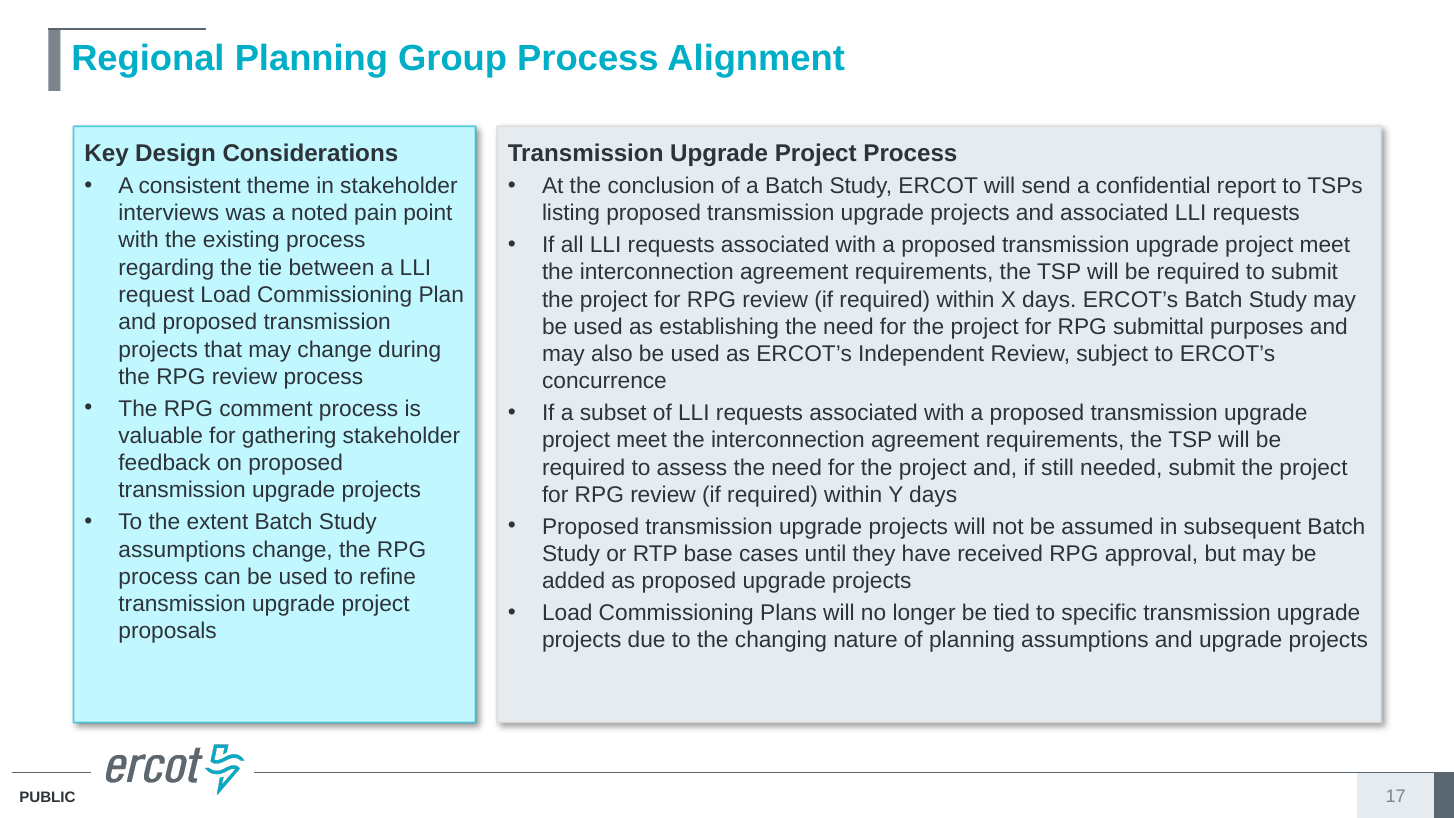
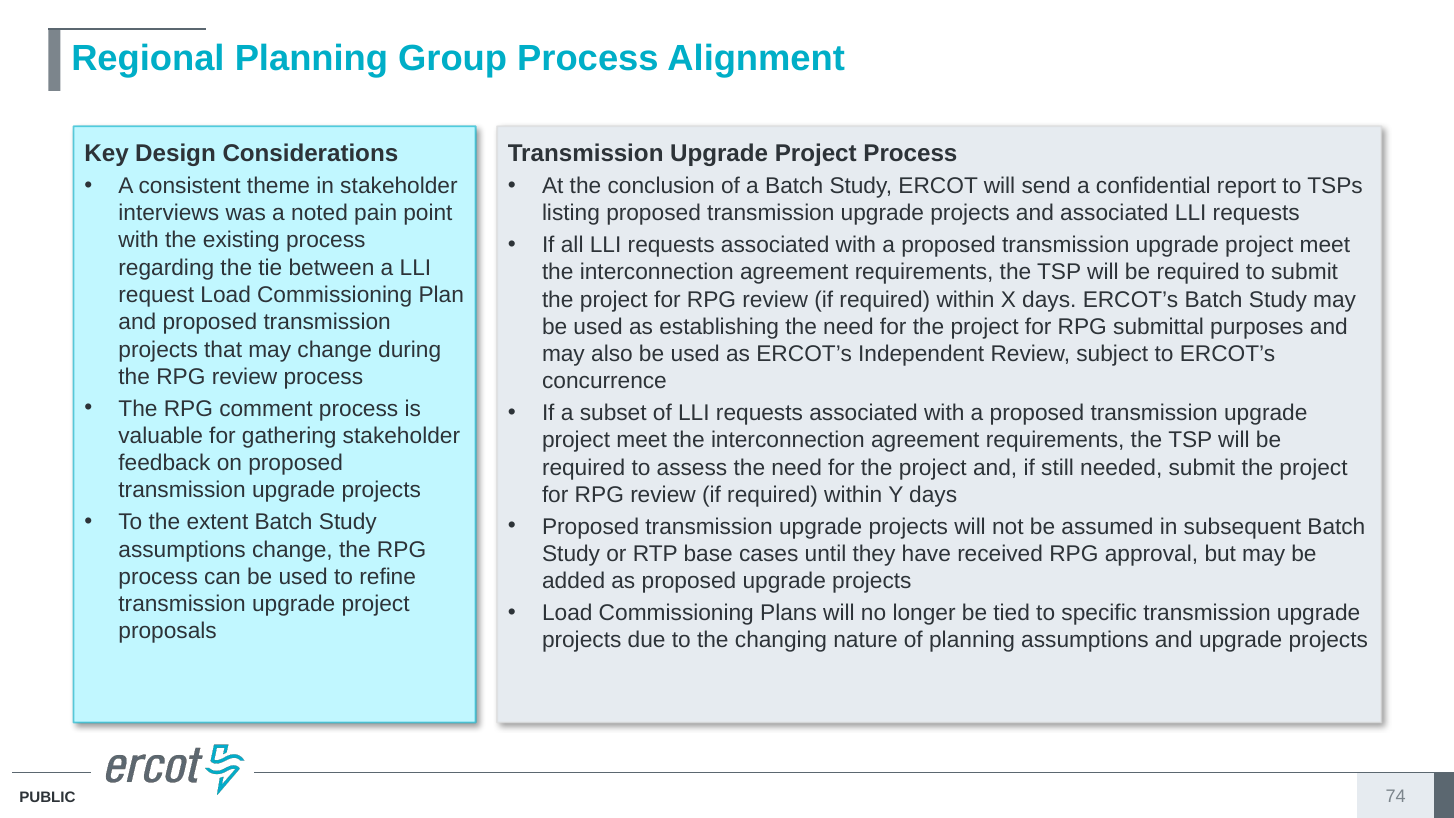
17: 17 -> 74 (1396, 797)
